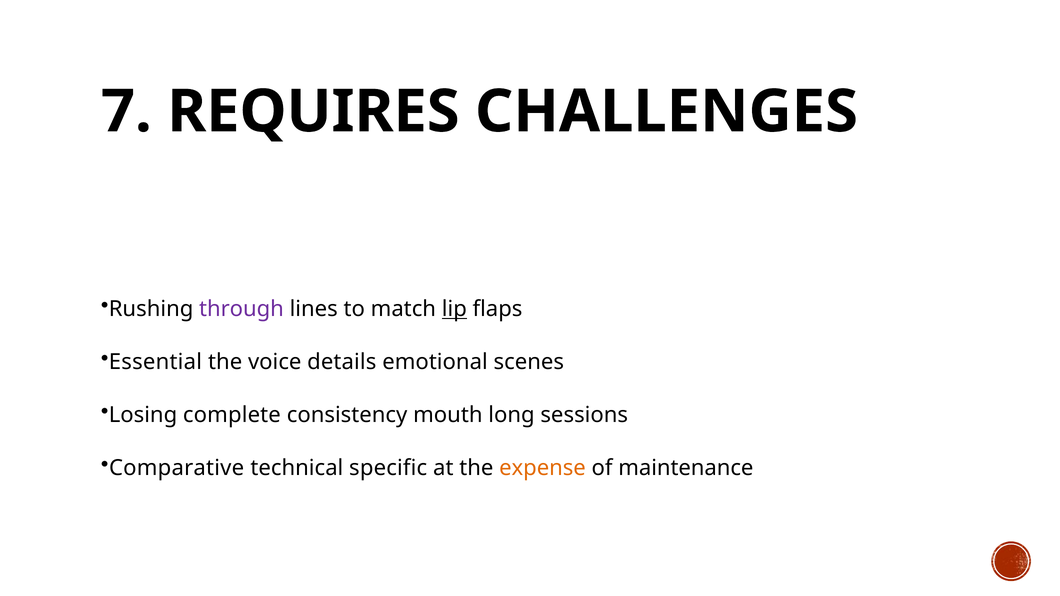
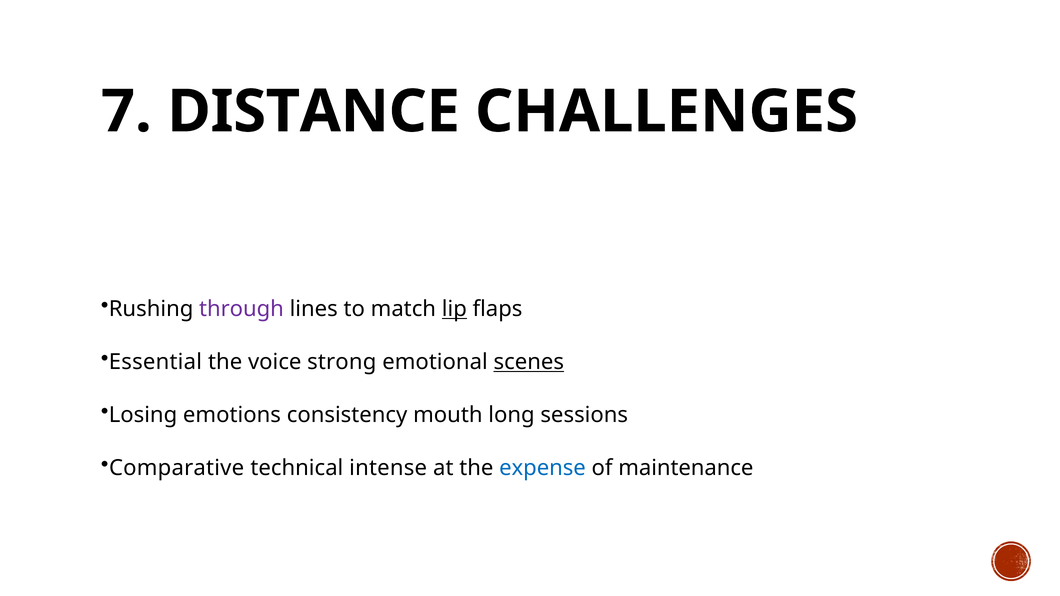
REQUIRES: REQUIRES -> DISTANCE (314, 112)
details: details -> strong (342, 362)
scenes underline: none -> present (529, 362)
complete: complete -> emotions (232, 415)
specific: specific -> intense (388, 468)
expense colour: orange -> blue (542, 468)
